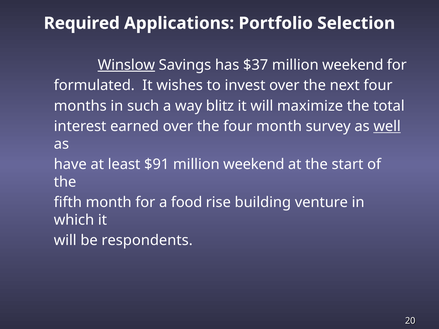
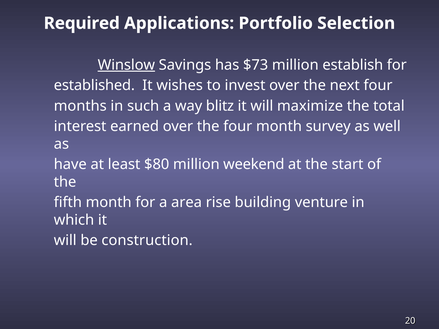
$37: $37 -> $73 (256, 65)
weekend: weekend -> establish (353, 65)
formulated: formulated -> established (94, 85)
well underline: present -> none (387, 126)
$91: $91 -> $80 (157, 164)
food: food -> area (187, 203)
respondents: respondents -> construction (147, 241)
